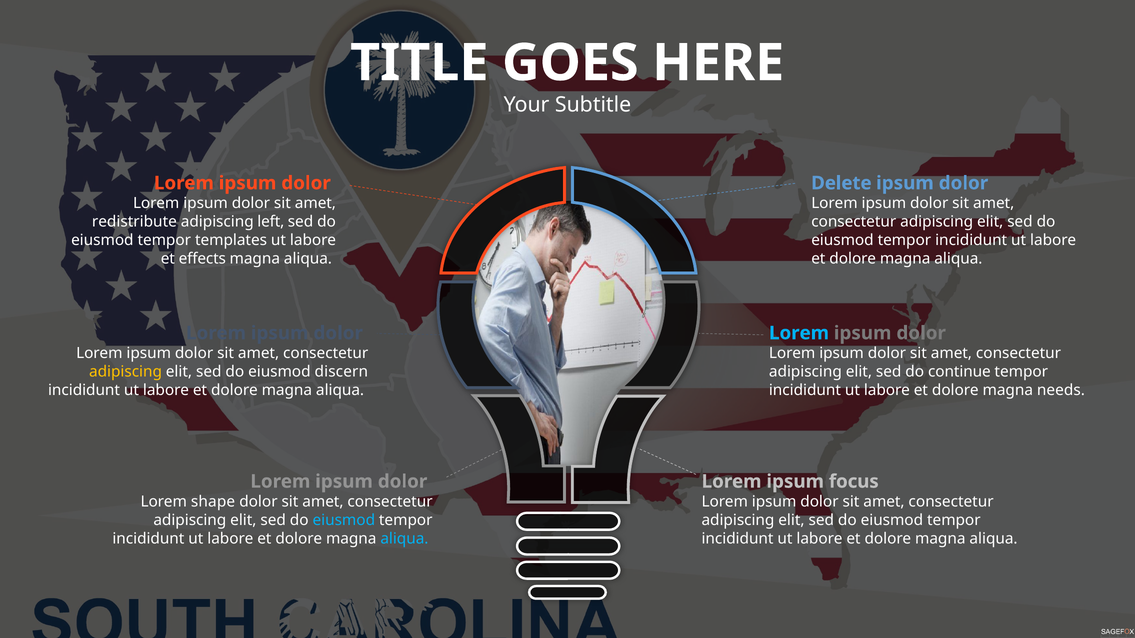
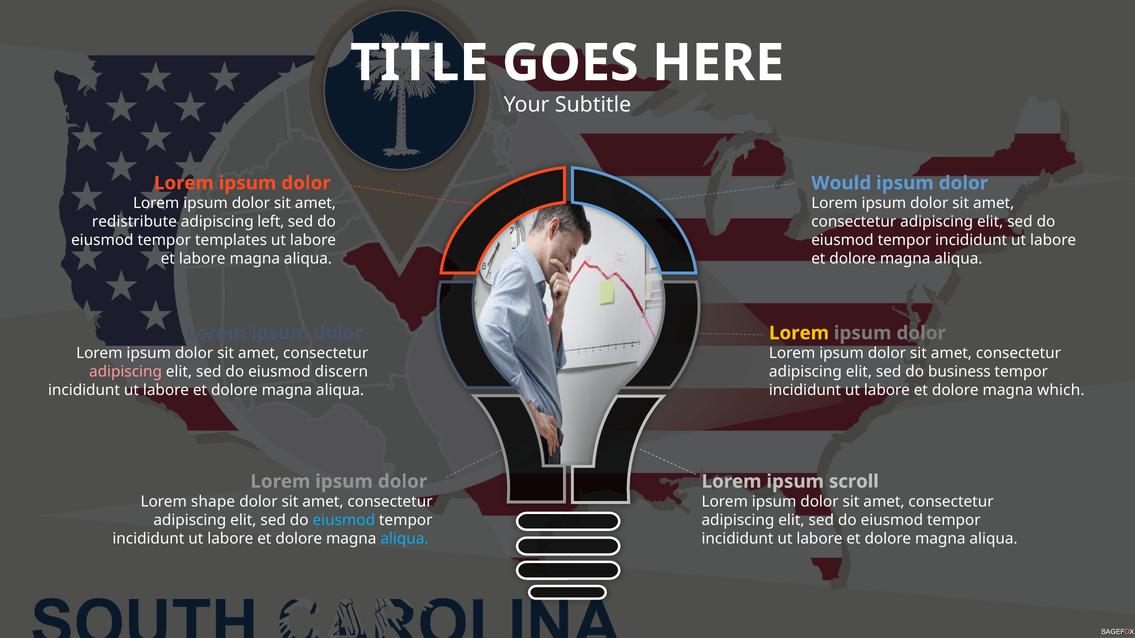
Delete: Delete -> Would (841, 183)
et effects: effects -> labore (202, 259)
Lorem colour: light blue -> yellow (799, 333)
adipiscing colour: yellow -> pink (126, 372)
continue: continue -> business (959, 372)
needs: needs -> which (1061, 391)
focus: focus -> scroll (854, 482)
